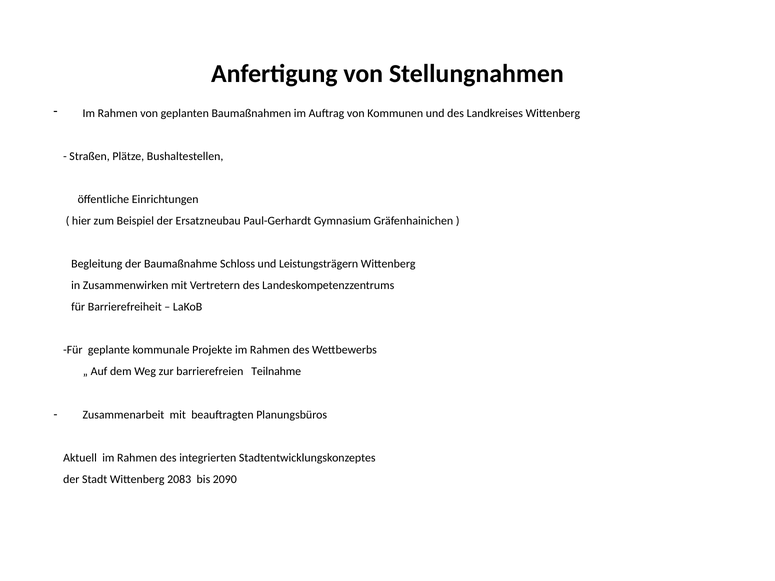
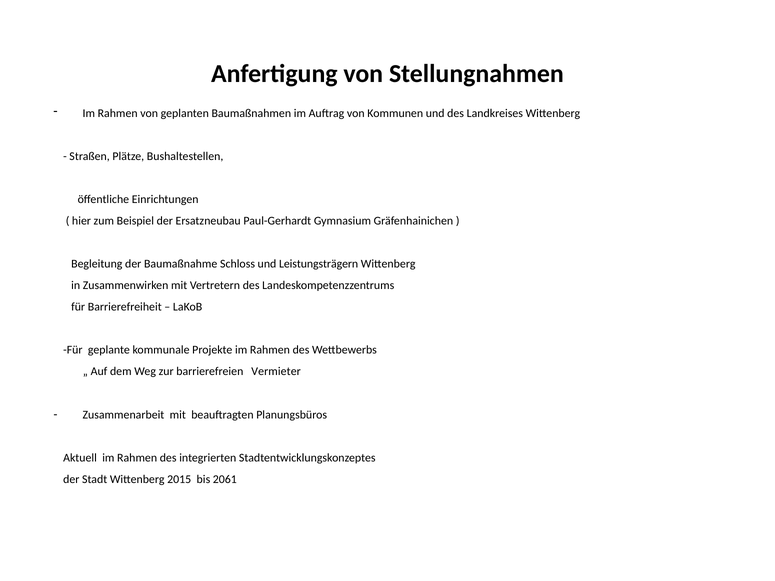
Teilnahme: Teilnahme -> Vermieter (276, 372)
2083: 2083 -> 2015 (179, 479)
2090: 2090 -> 2061 (225, 479)
